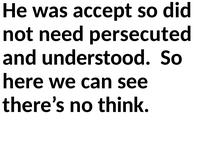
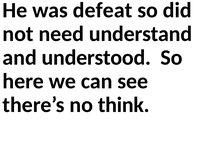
accept: accept -> defeat (103, 10)
persecuted: persecuted -> understand (141, 34)
